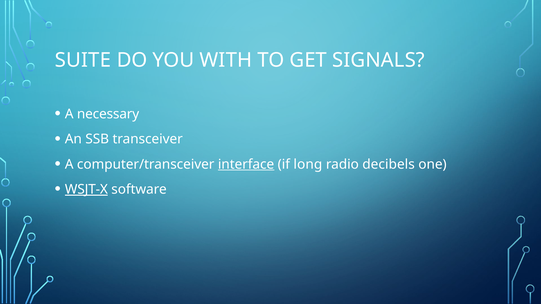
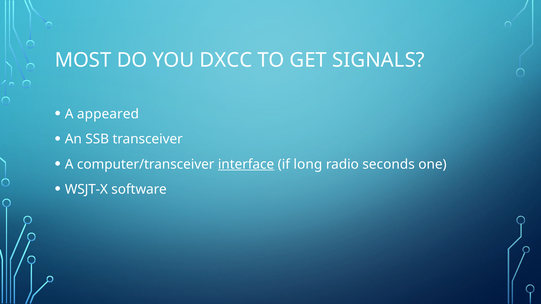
SUITE: SUITE -> MOST (83, 60)
WITH: WITH -> DXCC (226, 60)
necessary: necessary -> appeared (108, 114)
decibels: decibels -> seconds (389, 164)
WSJT-X underline: present -> none (86, 189)
